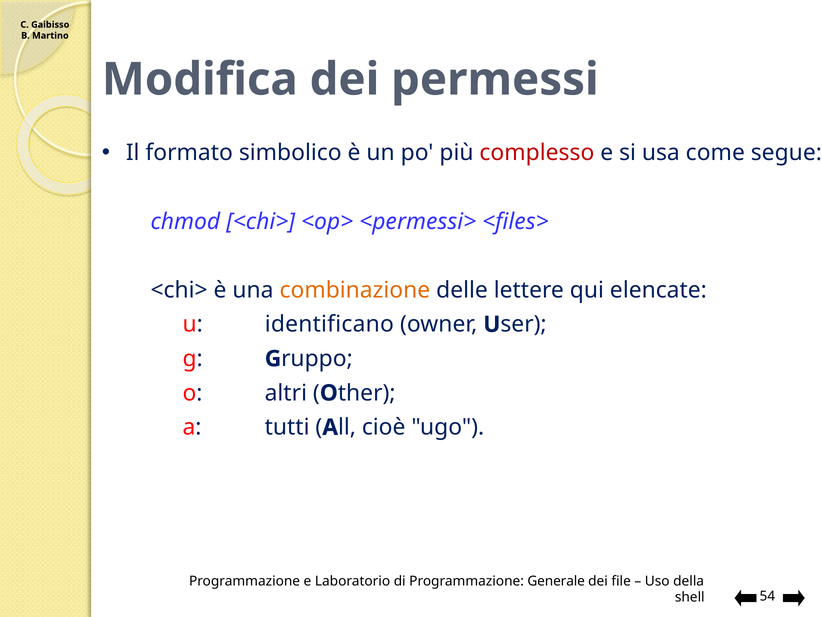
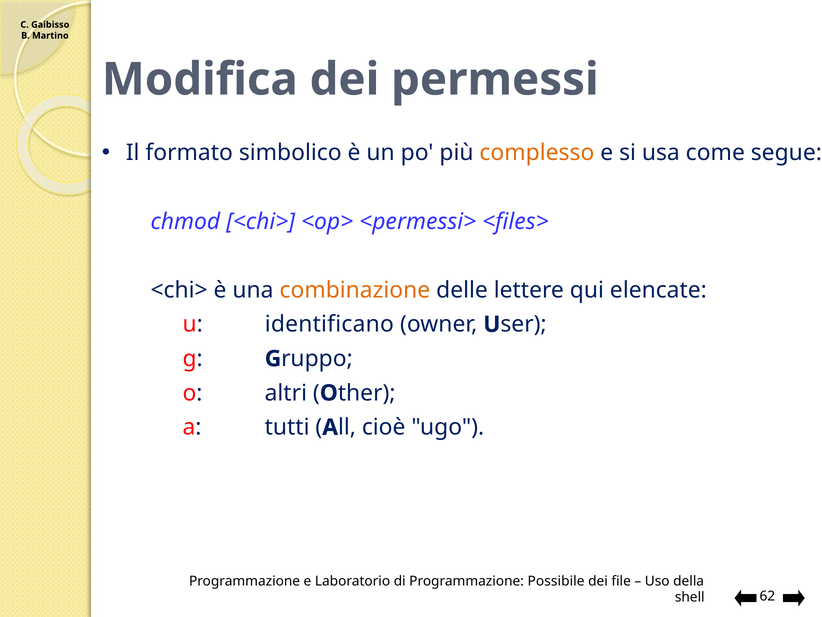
complesso colour: red -> orange (537, 153)
Generale: Generale -> Possibile (556, 581)
54: 54 -> 62 (767, 596)
